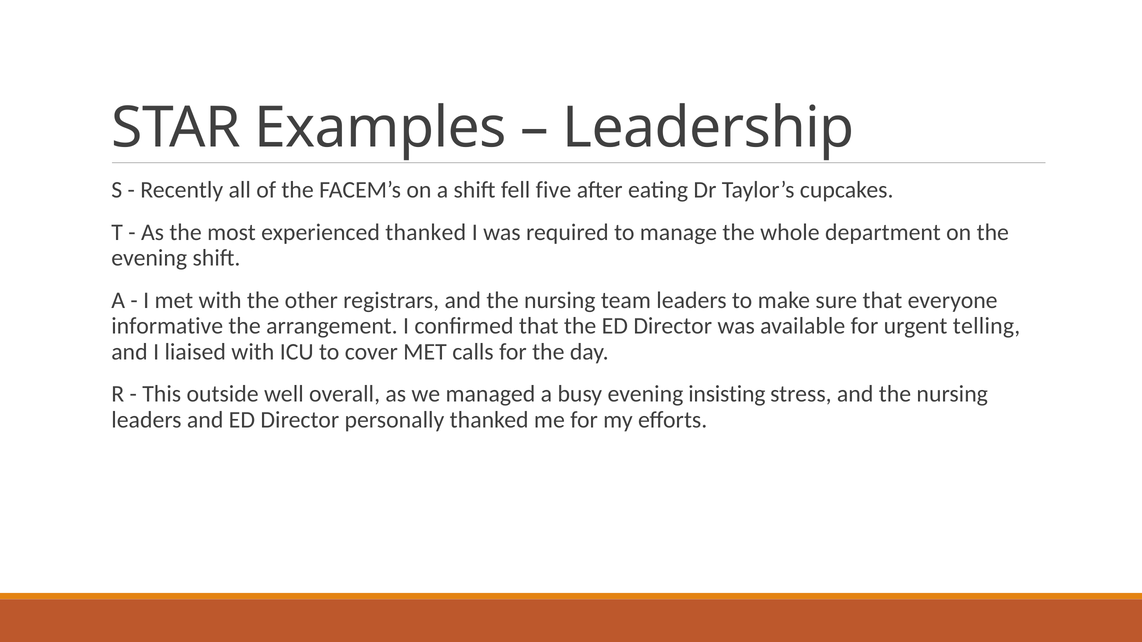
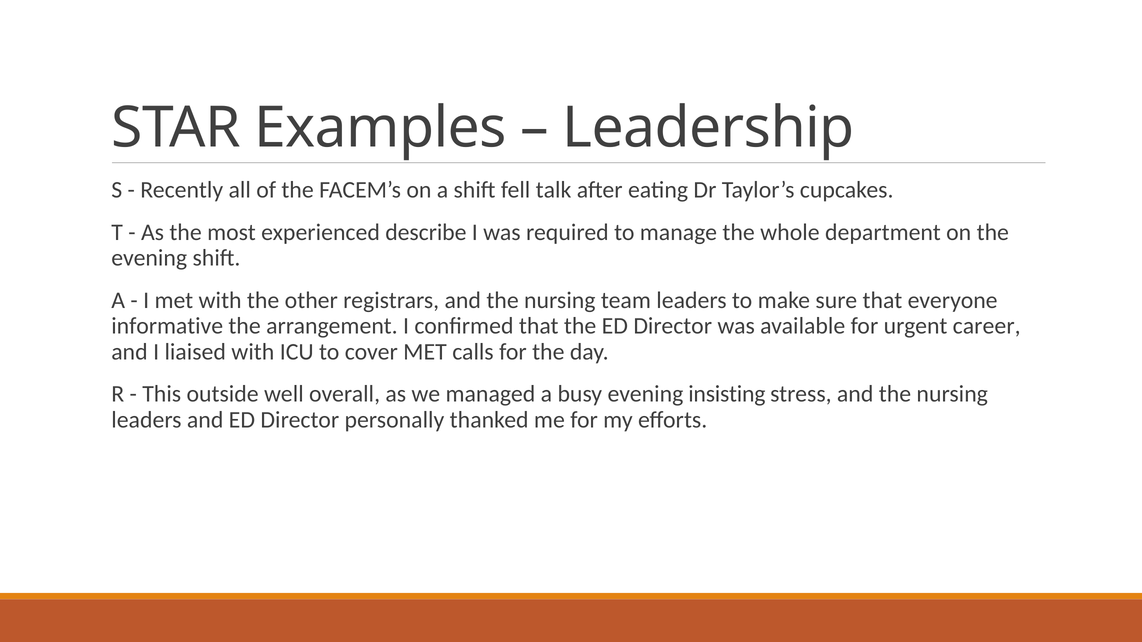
five: five -> talk (554, 190)
experienced thanked: thanked -> describe (426, 232)
telling: telling -> career (987, 326)
